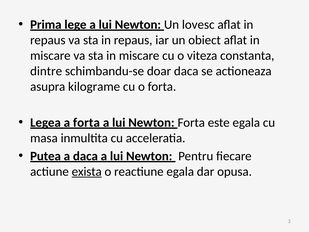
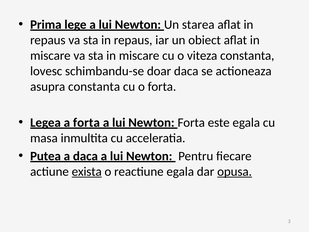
lovesc: lovesc -> starea (198, 25)
dintre: dintre -> lovesc (46, 71)
asupra kilograme: kilograme -> constanta (94, 86)
opusa underline: none -> present (235, 171)
